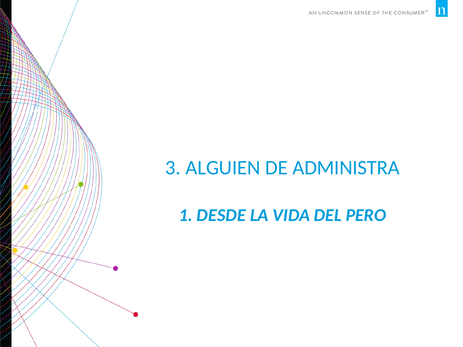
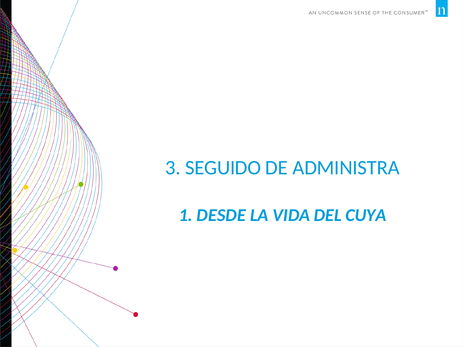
ALGUIEN: ALGUIEN -> SEGUIDO (223, 168)
PERO: PERO -> CUYA (366, 215)
